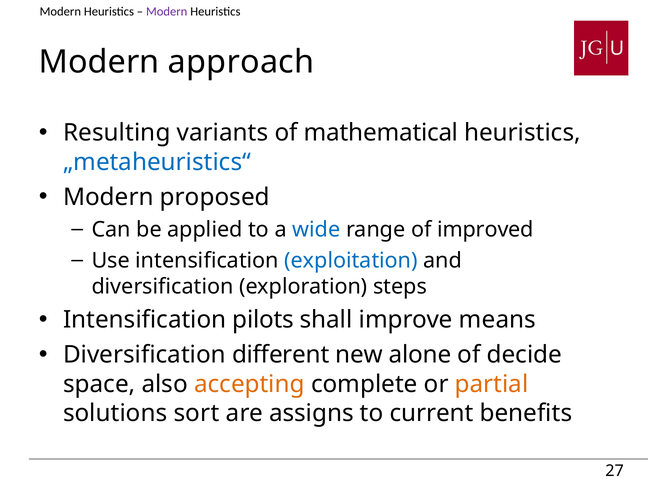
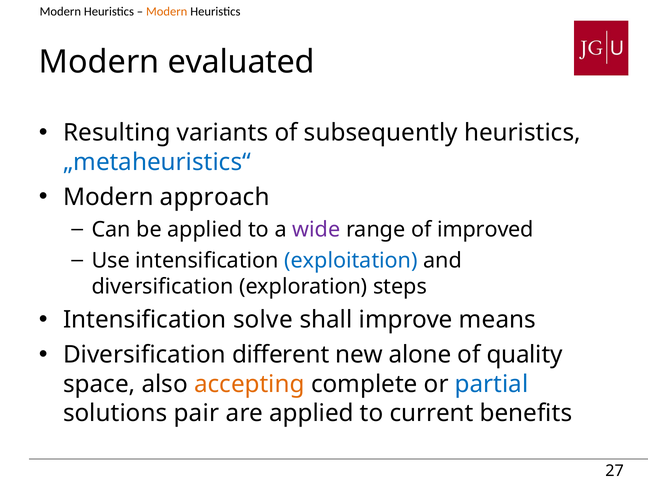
Modern colour: purple -> orange (167, 12)
approach: approach -> evaluated (241, 62)
mathematical: mathematical -> subsequently (381, 133)
proposed: proposed -> approach (215, 197)
wide colour: blue -> purple (316, 229)
pilots: pilots -> solve (263, 320)
decide: decide -> quality (525, 355)
partial colour: orange -> blue (492, 384)
sort: sort -> pair (196, 413)
are assigns: assigns -> applied (311, 413)
